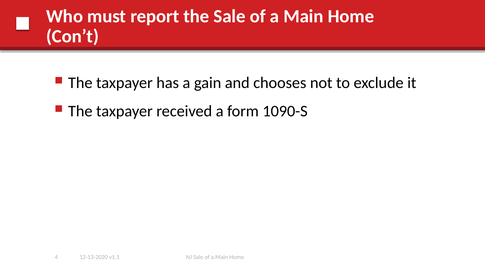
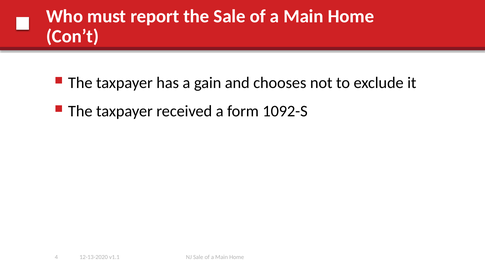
1090-S: 1090-S -> 1092-S (285, 111)
